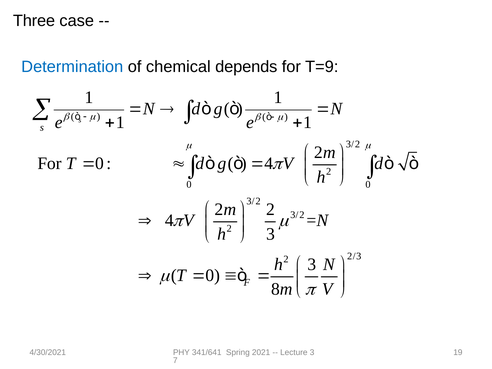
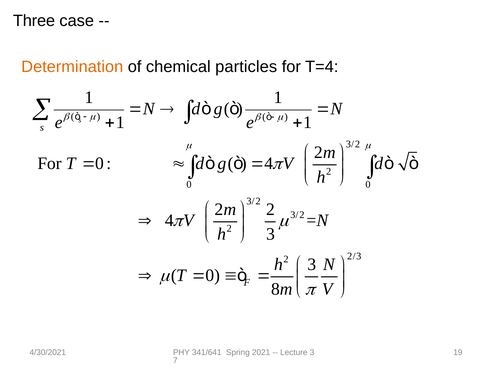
Determination colour: blue -> orange (72, 67)
depends: depends -> particles (246, 67)
T=9: T=9 -> T=4 (322, 67)
